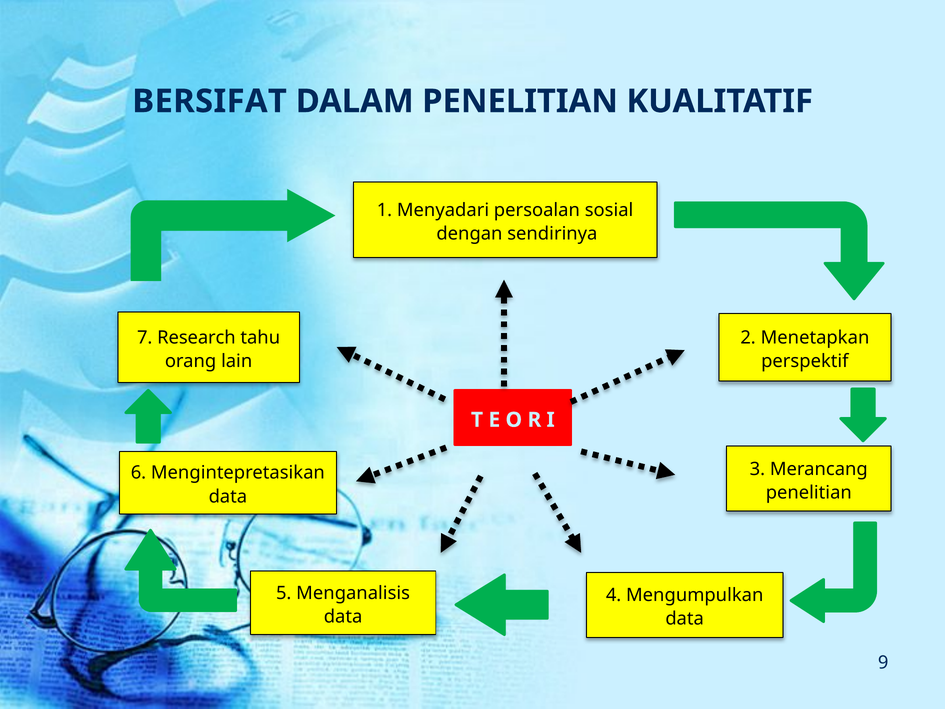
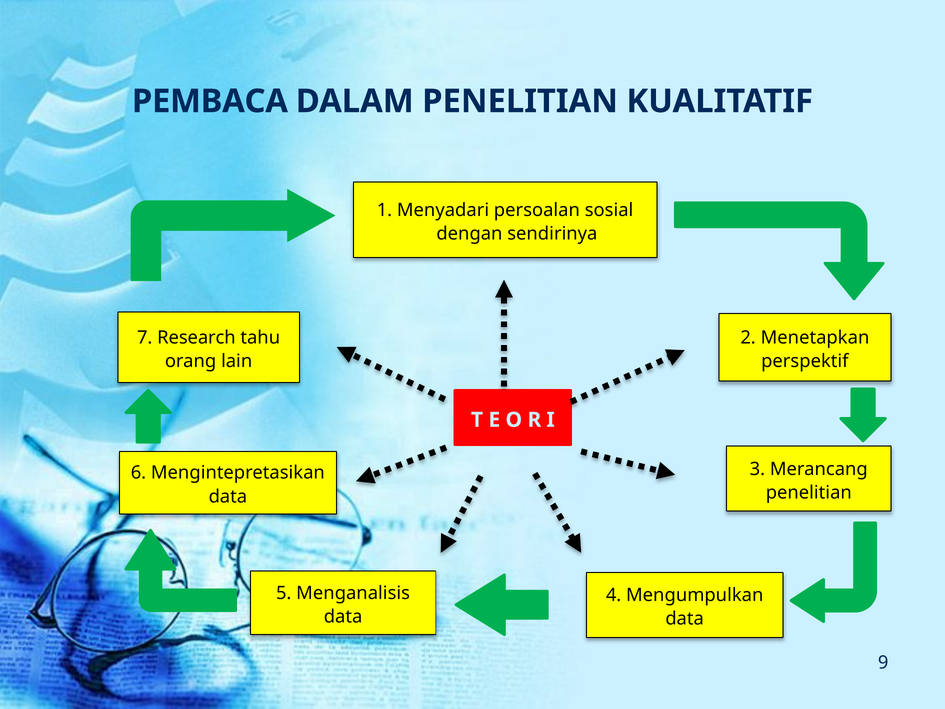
BERSIFAT: BERSIFAT -> PEMBACA (210, 101)
